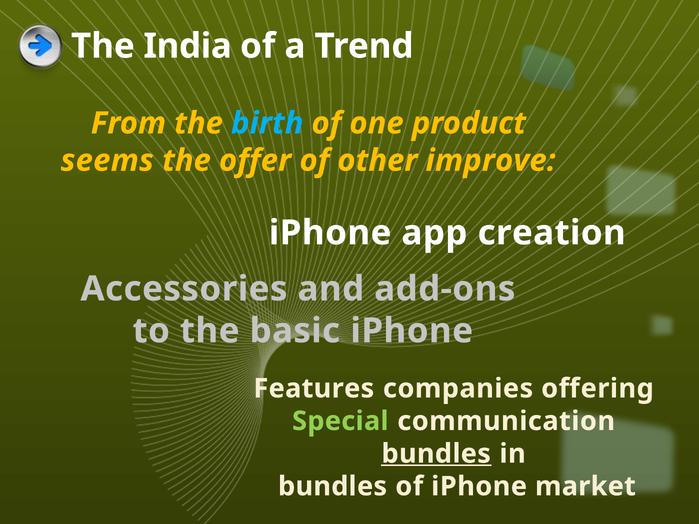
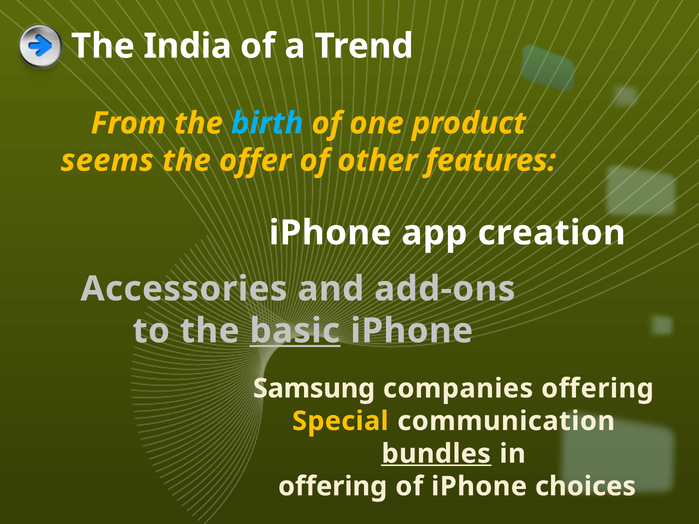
improve: improve -> features (491, 161)
basic underline: none -> present (295, 331)
Features: Features -> Samsung (314, 389)
Special colour: light green -> yellow (340, 421)
bundles: bundles -> offering (333, 487)
market: market -> choices (586, 487)
